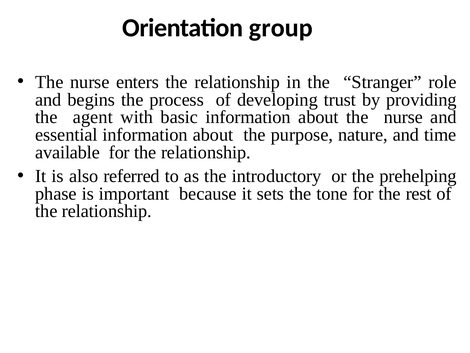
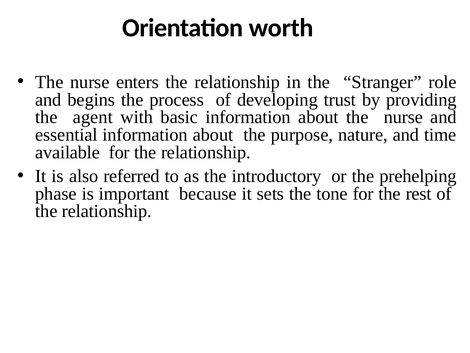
group: group -> worth (281, 28)
